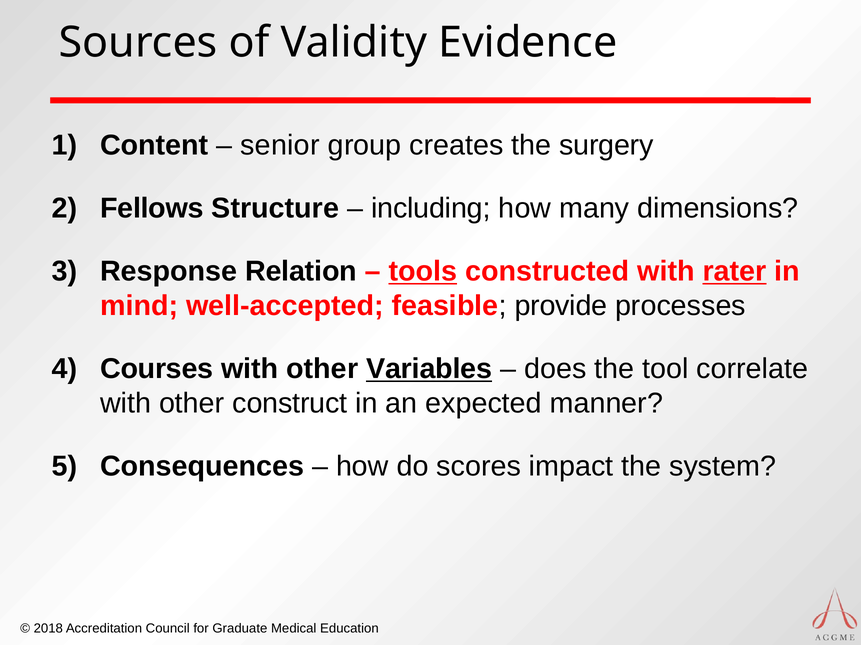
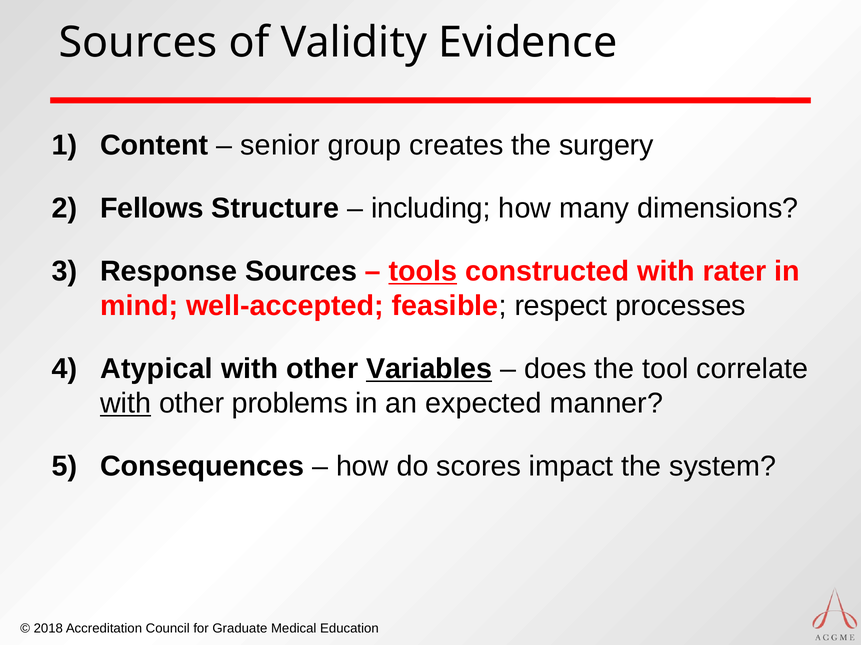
Response Relation: Relation -> Sources (301, 272)
rater underline: present -> none (734, 272)
provide: provide -> respect (561, 306)
Courses: Courses -> Atypical (157, 369)
with underline: none -> present (126, 404)
construct: construct -> problems (290, 404)
